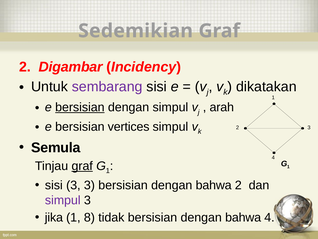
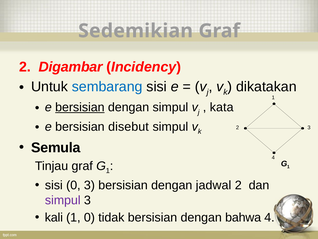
sembarang colour: purple -> blue (107, 87)
arah: arah -> kata (222, 107)
vertices: vertices -> disebut (128, 126)
graf underline: present -> none (82, 166)
sisi 3: 3 -> 0 (73, 185)
3 bersisian dengan bahwa: bahwa -> jadwal (214, 185)
jika: jika -> kali (54, 217)
1 8: 8 -> 0 (89, 217)
